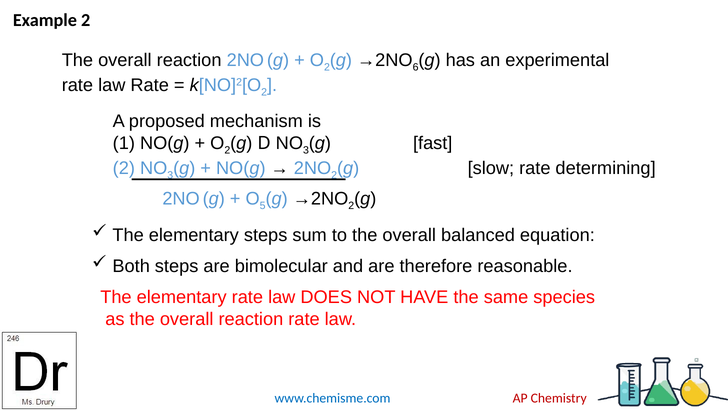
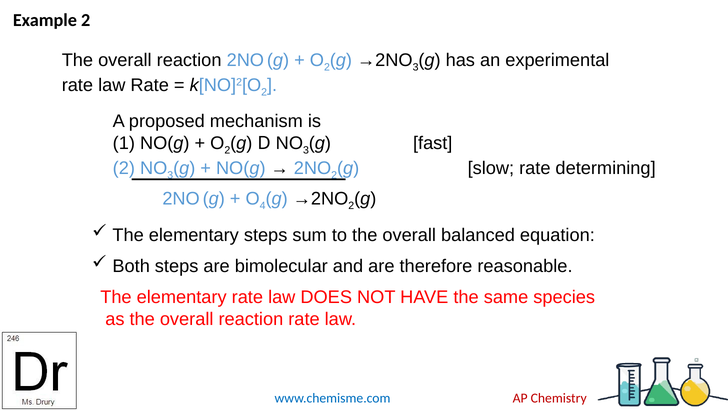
6: 6 -> 3 (416, 67)
5: 5 -> 4 (263, 206)
